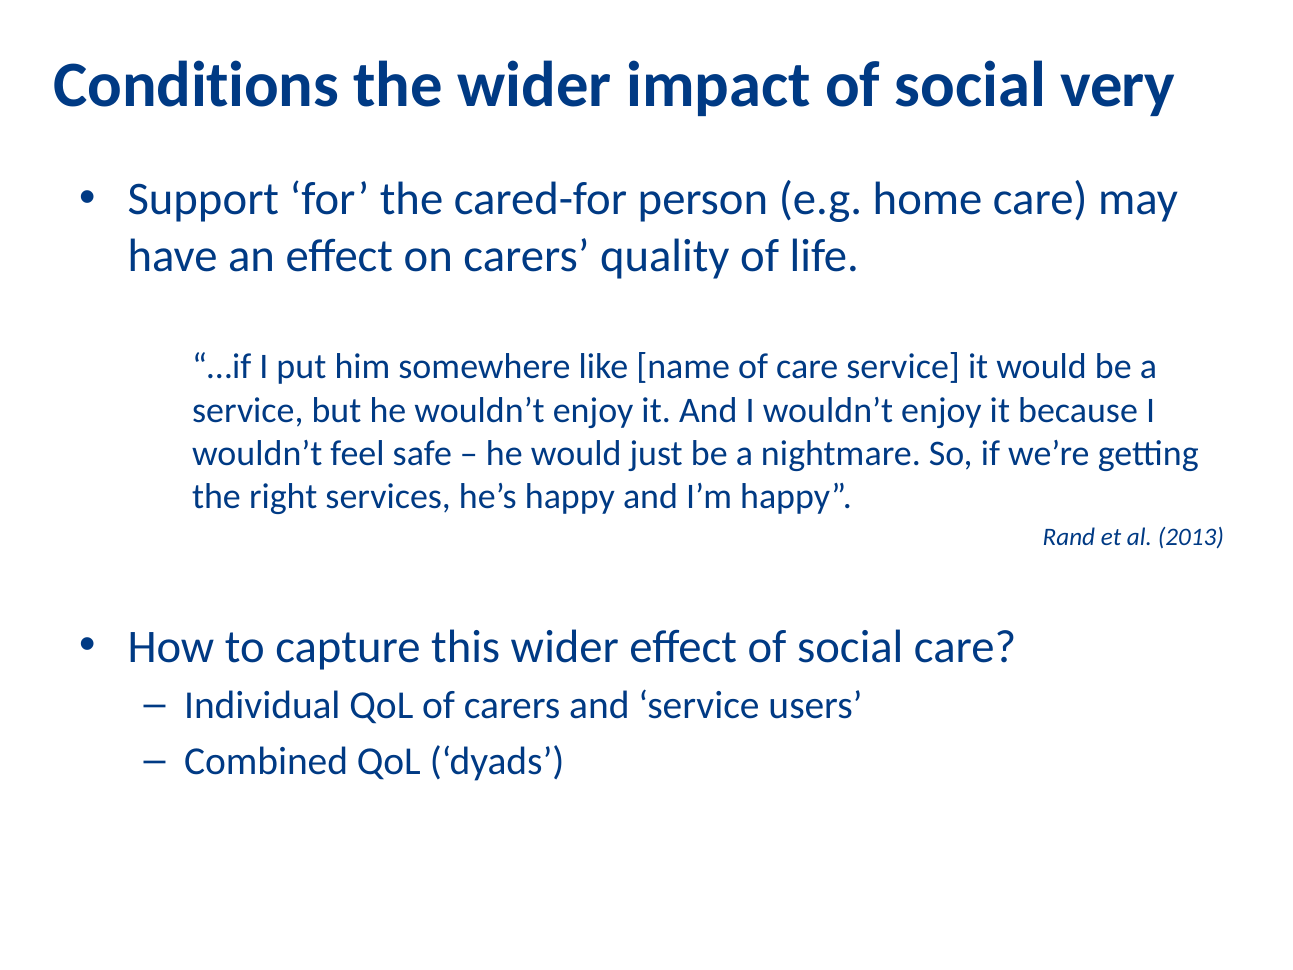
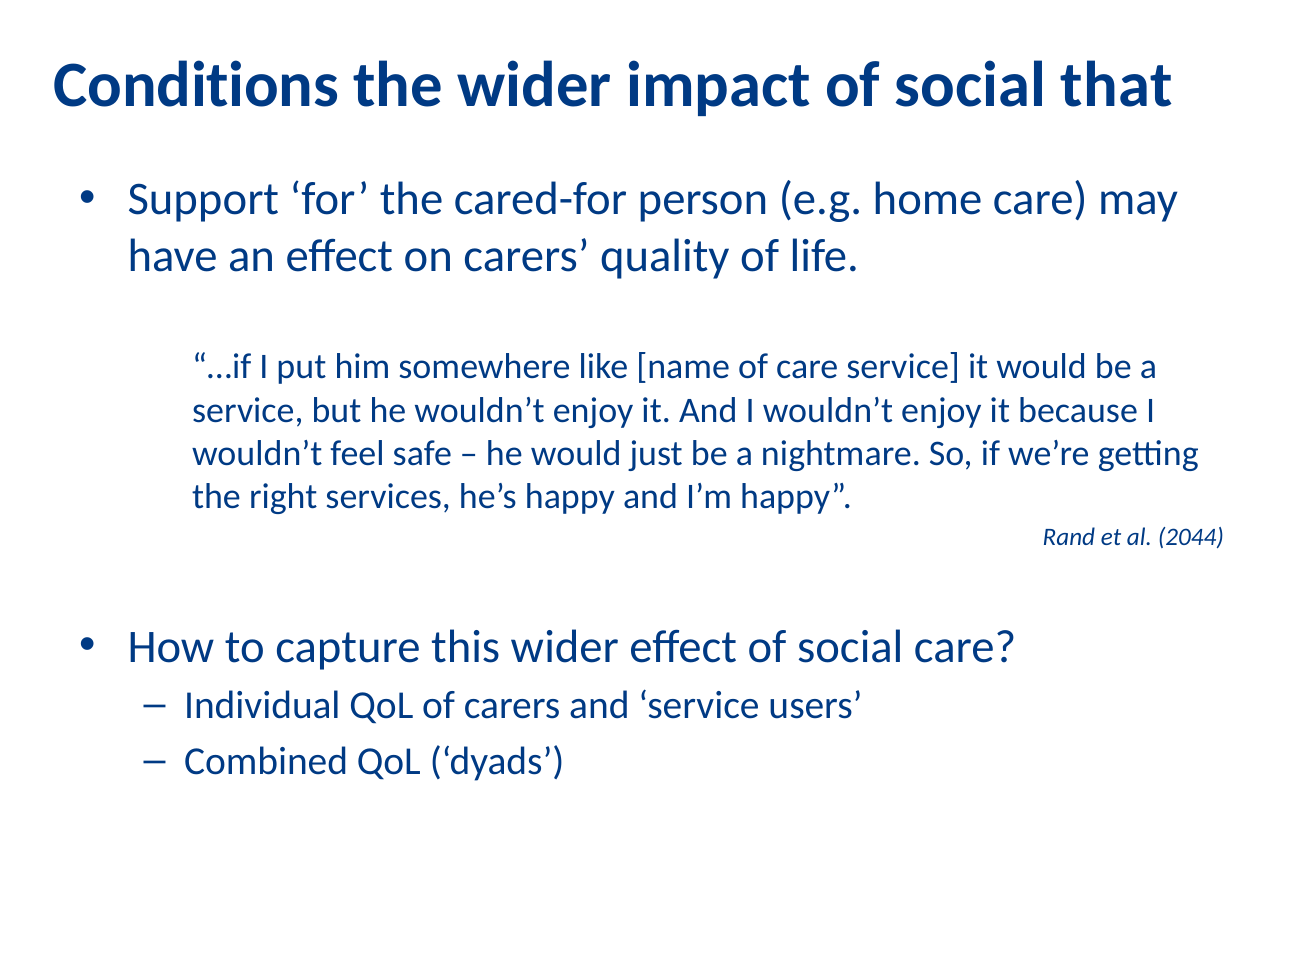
very: very -> that (1117, 85)
2013: 2013 -> 2044 (1191, 537)
